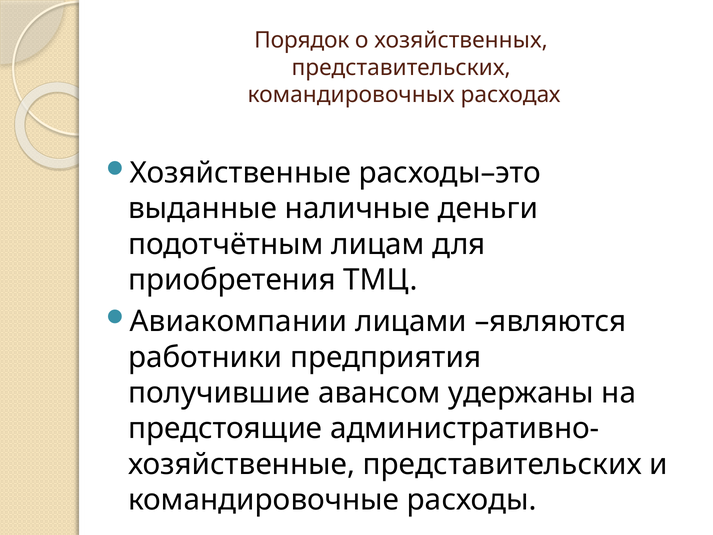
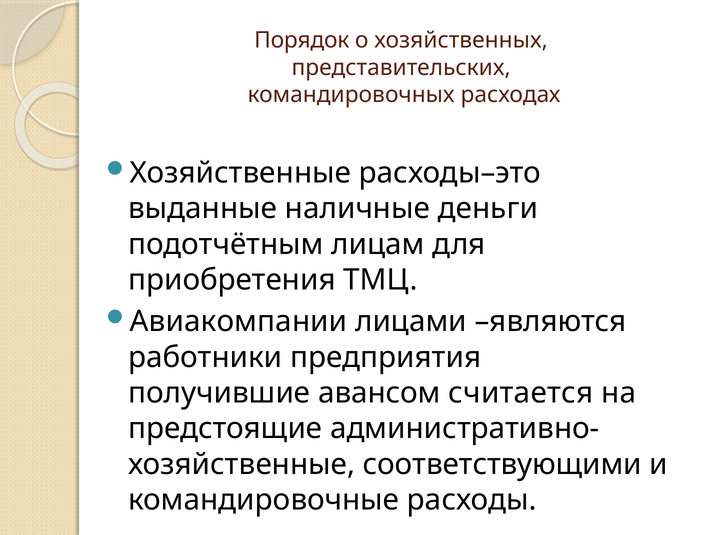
удержаны: удержаны -> считается (521, 393)
хозяйственные представительских: представительских -> соответствующими (502, 464)
